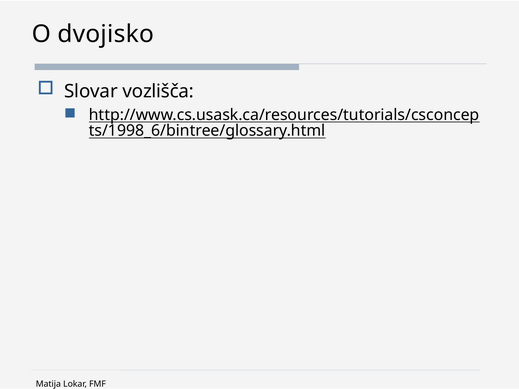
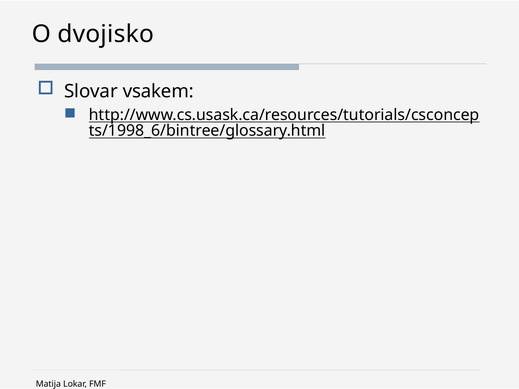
vozlišča: vozlišča -> vsakem (158, 91)
